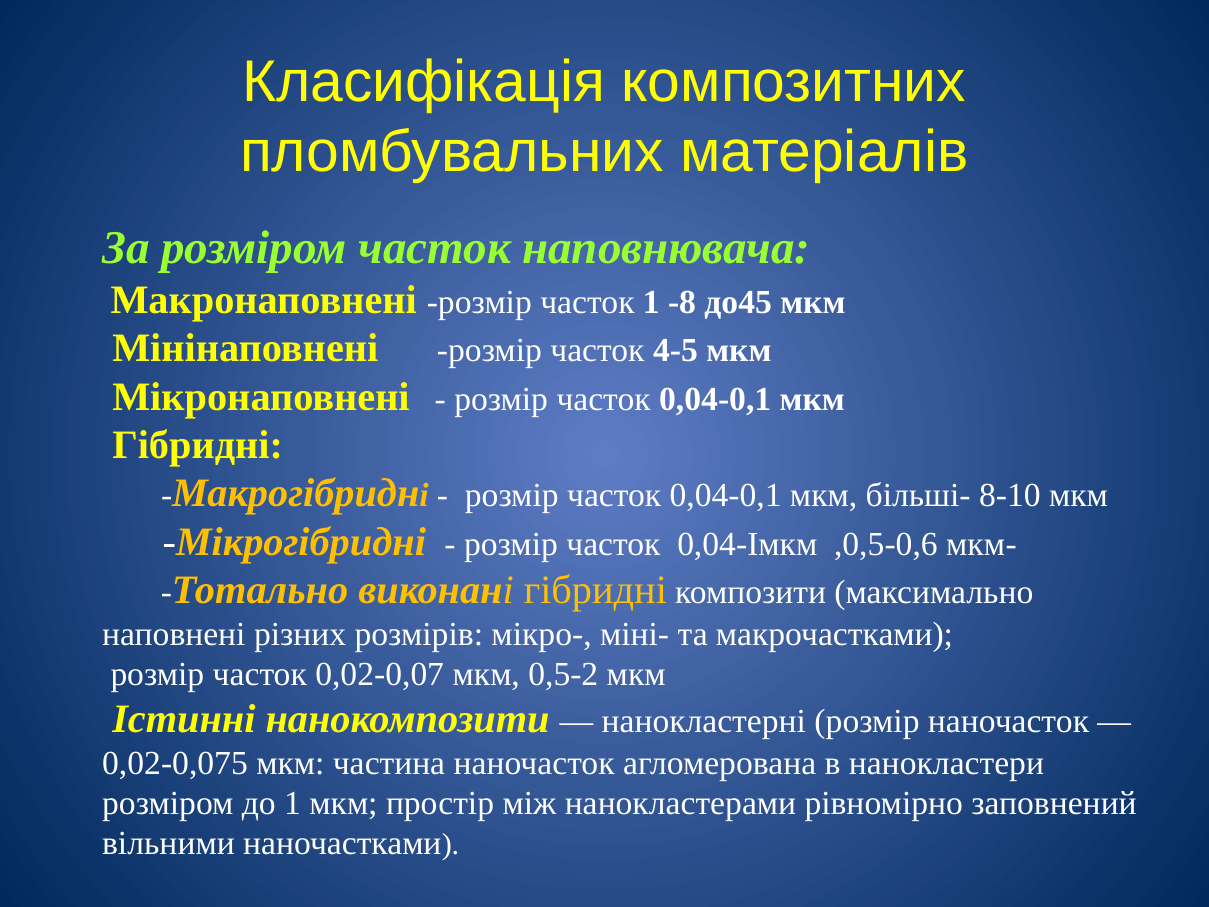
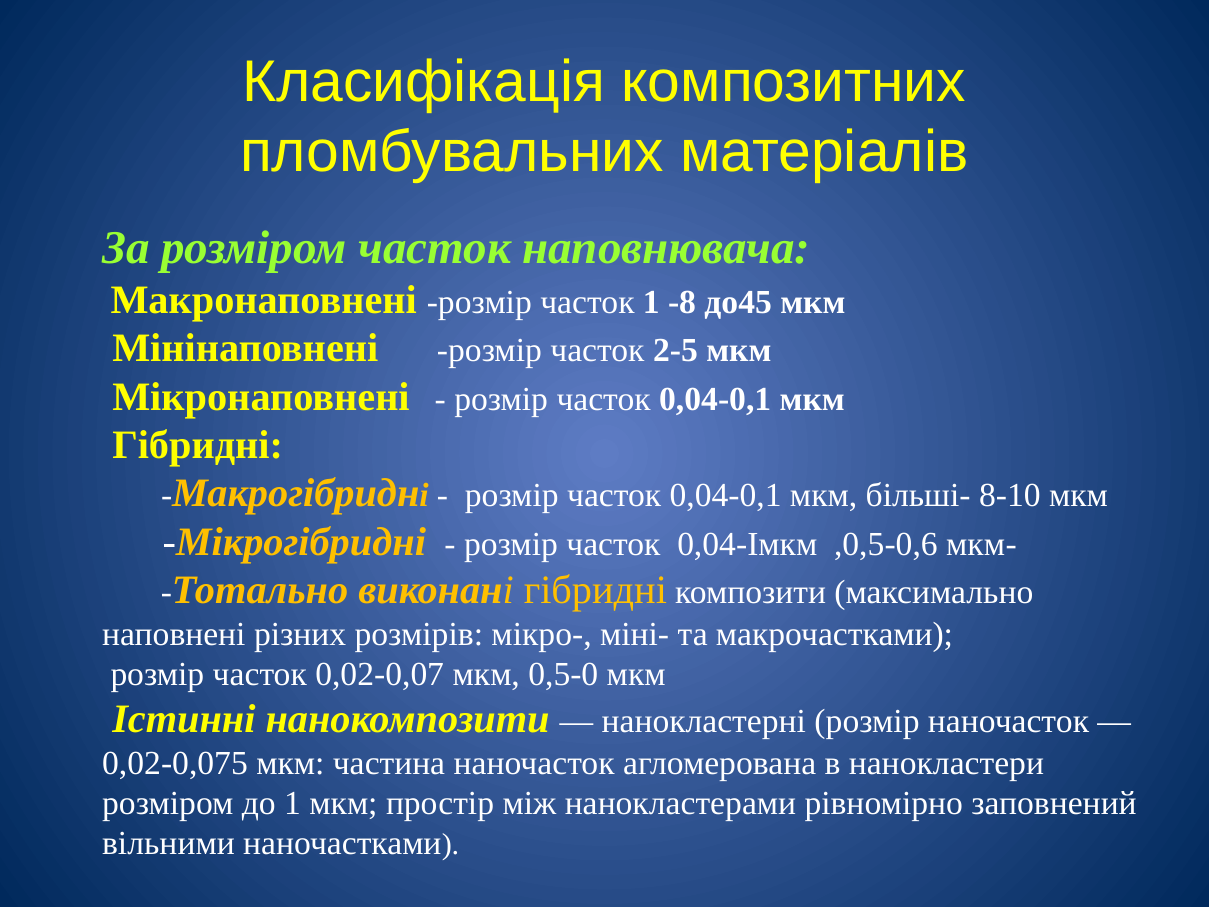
4-5: 4-5 -> 2-5 (676, 351)
0,5-2: 0,5-2 -> 0,5-0 (563, 674)
